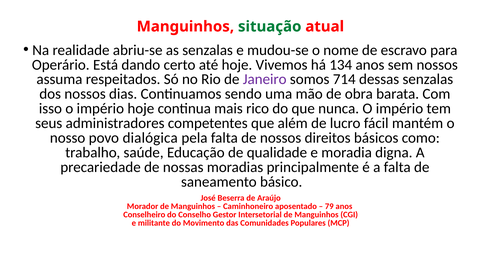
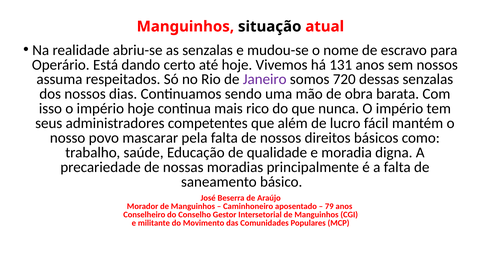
situação colour: green -> black (270, 26)
134: 134 -> 131 (341, 65)
714: 714 -> 720 (344, 79)
dialógica: dialógica -> mascarar (150, 138)
